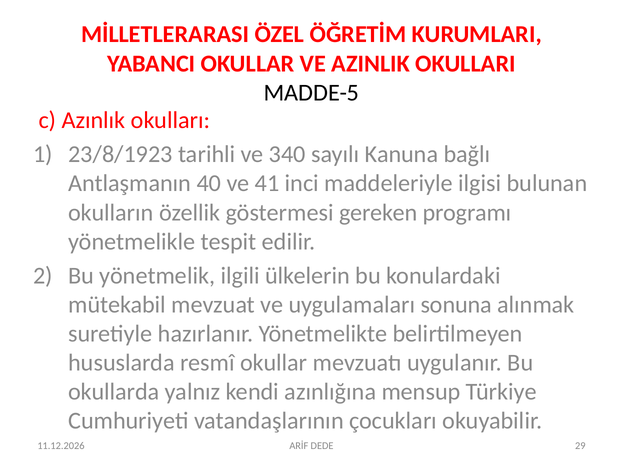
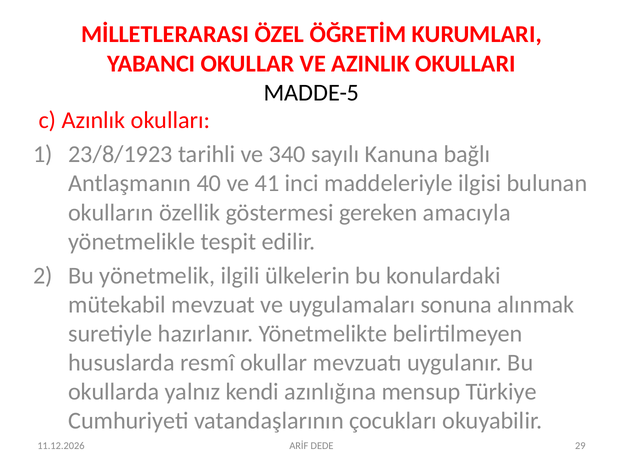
programı: programı -> amacıyla (467, 213)
